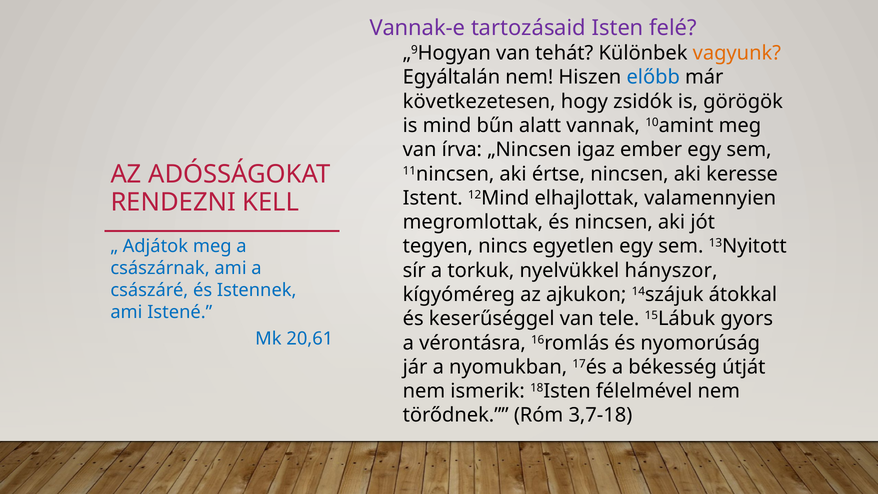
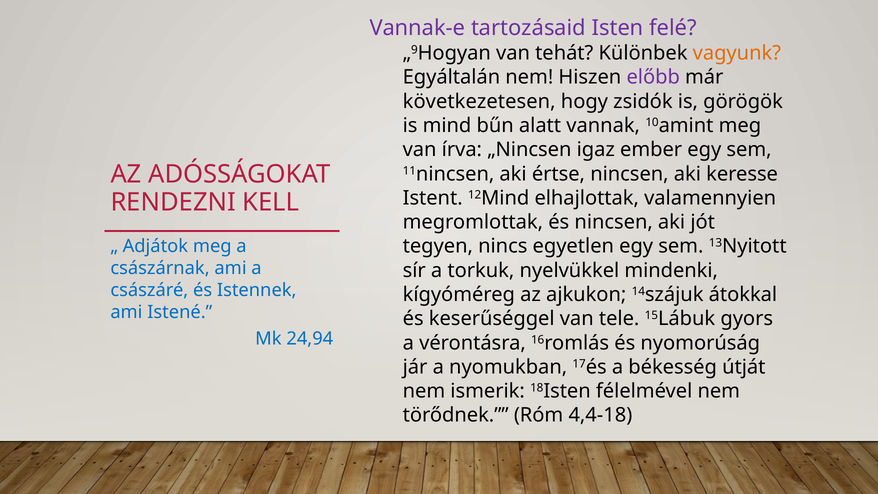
előbb colour: blue -> purple (653, 77)
hányszor: hányszor -> mindenki (671, 270)
20,61: 20,61 -> 24,94 (310, 339)
3,7-18: 3,7-18 -> 4,4-18 (600, 415)
